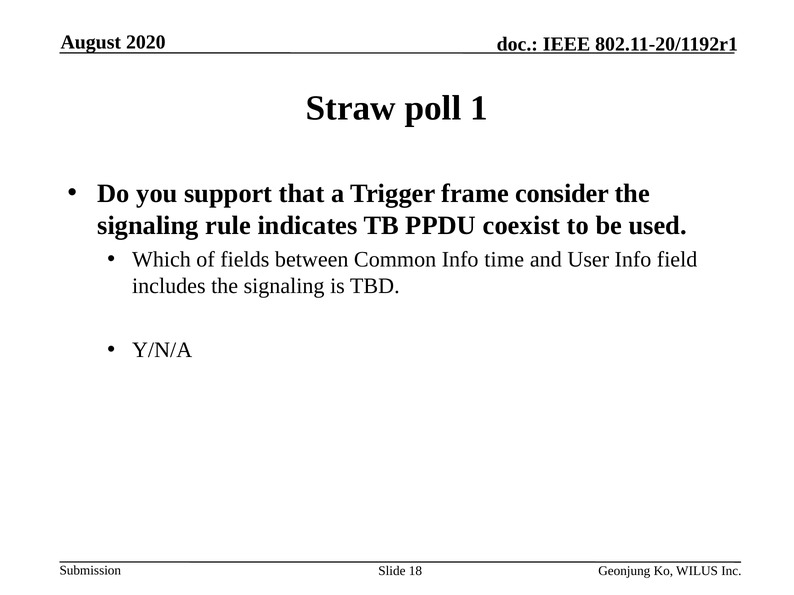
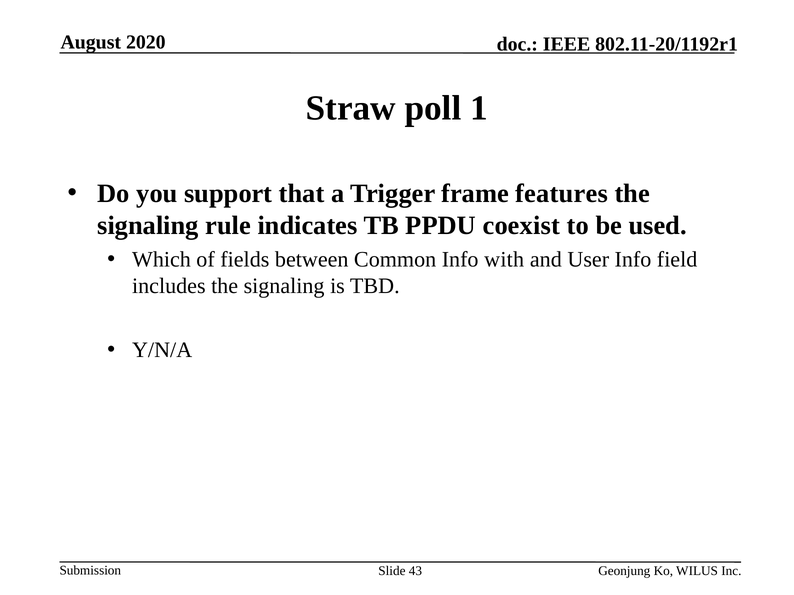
consider: consider -> features (562, 194)
time: time -> with (504, 260)
18: 18 -> 43 (415, 571)
